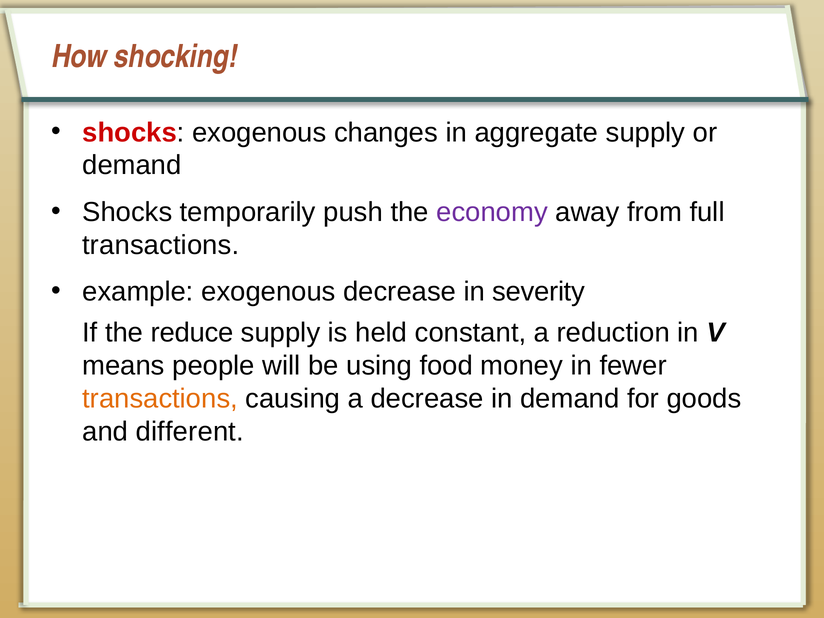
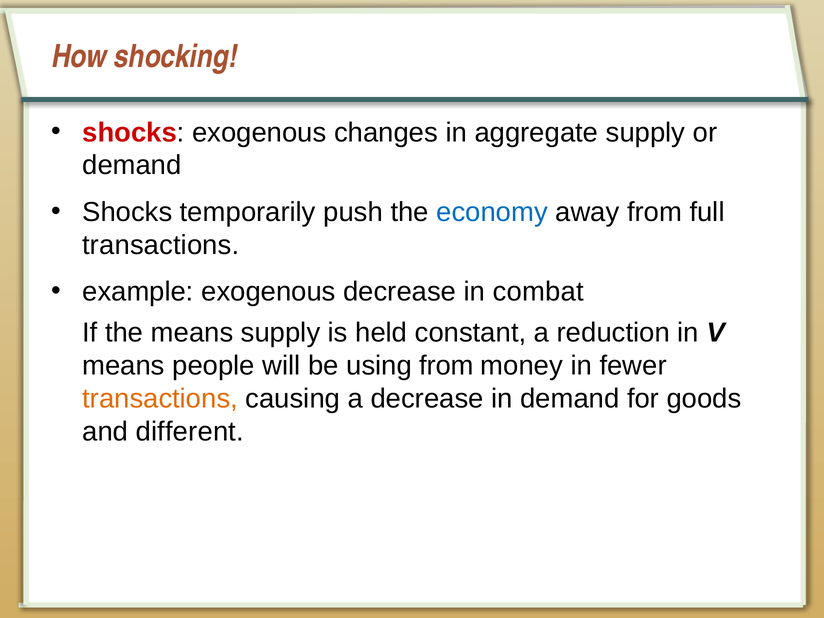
economy colour: purple -> blue (492, 212)
severity: severity -> combat (538, 292)
the reduce: reduce -> means (192, 333)
using food: food -> from (446, 366)
